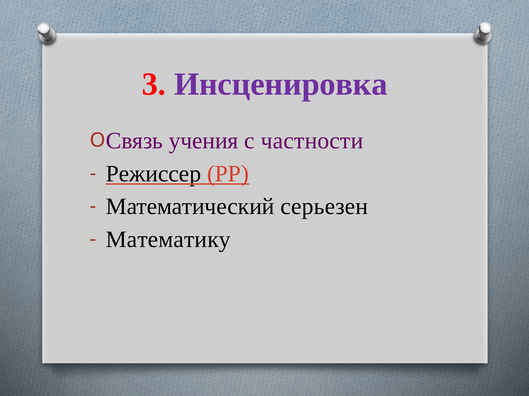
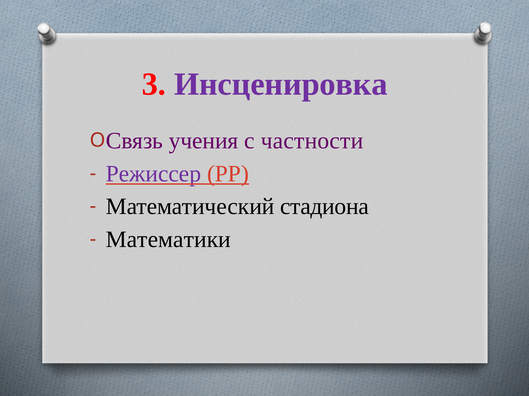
Режиссер colour: black -> purple (153, 174)
серьезен: серьезен -> стадиона (325, 207)
Математику: Математику -> Математики (168, 240)
